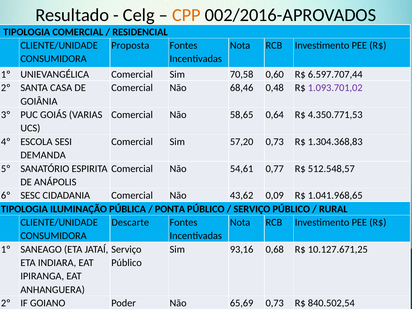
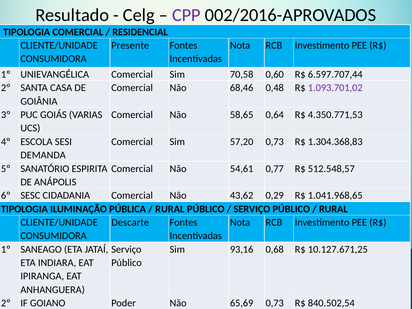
CPP colour: orange -> purple (186, 15)
Proposta: Proposta -> Presente (130, 45)
0,09: 0,09 -> 0,29 (275, 196)
PONTA: PONTA -> RURAL (170, 209)
